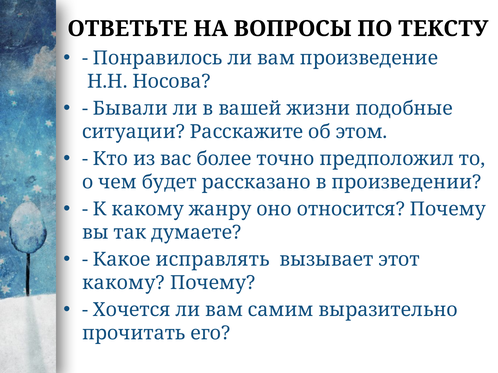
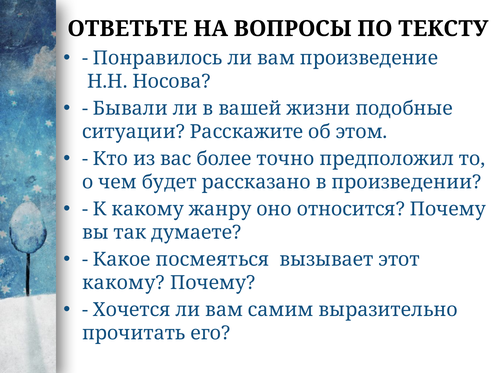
исправлять: исправлять -> посмеяться (212, 260)
